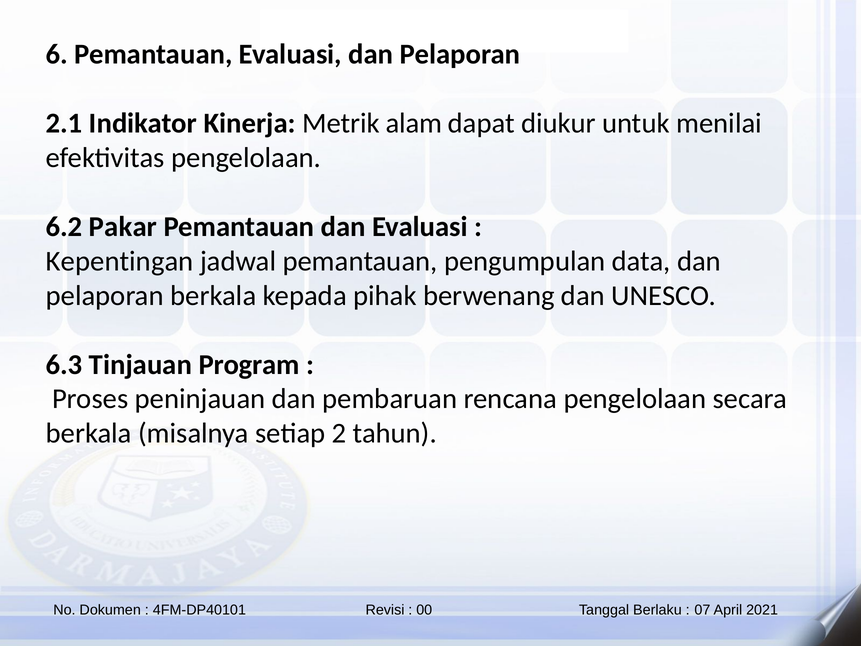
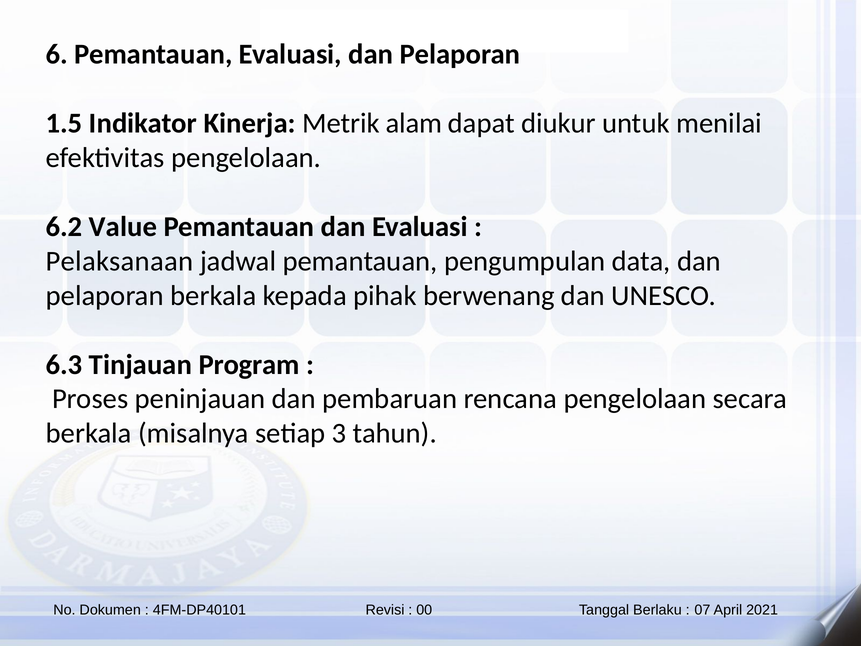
2.1: 2.1 -> 1.5 (64, 123)
Pakar: Pakar -> Value (123, 227)
Kepentingan: Kepentingan -> Pelaksanaan (120, 261)
2: 2 -> 3 (339, 433)
